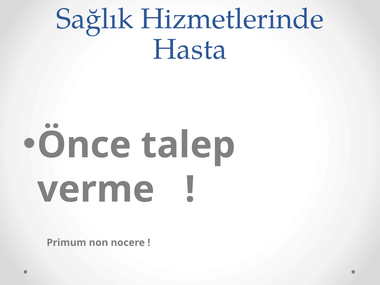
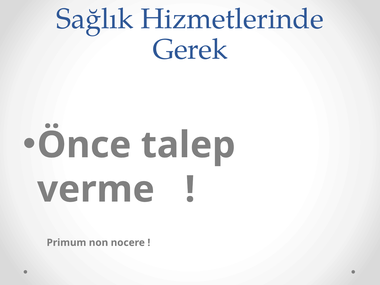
Hasta: Hasta -> Gerek (190, 49)
